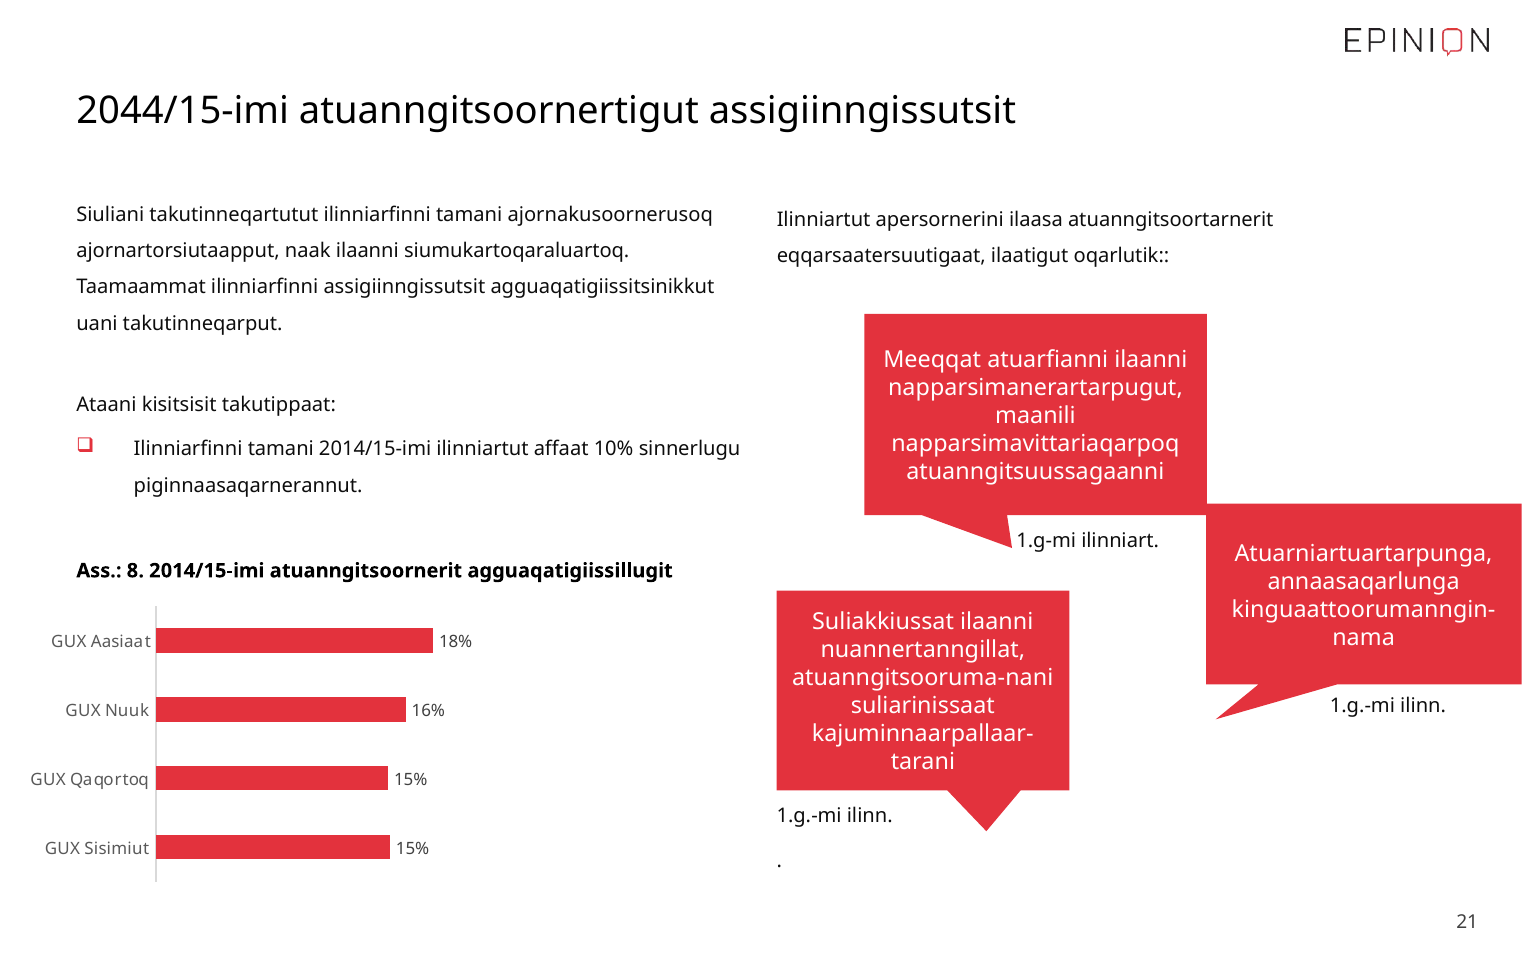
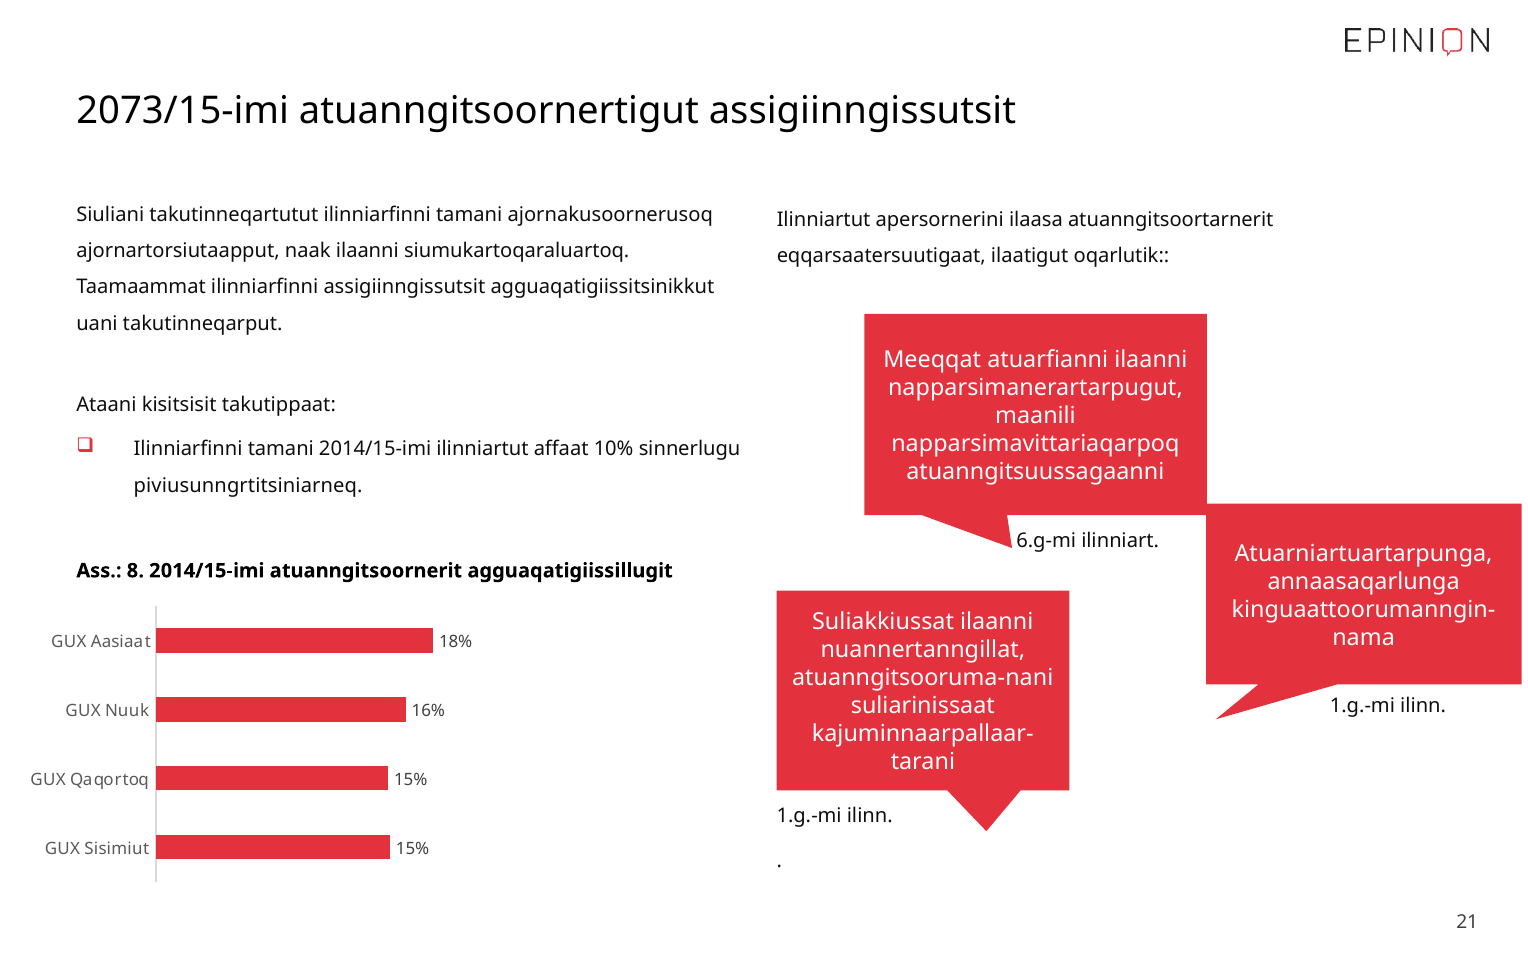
2044/15-imi: 2044/15-imi -> 2073/15-imi (183, 111)
piginnaasaqarnerannut: piginnaasaqarnerannut -> piviusunngrtitsiniarneq (248, 486)
1.g-mi: 1.g-mi -> 6.g-mi (1046, 541)
